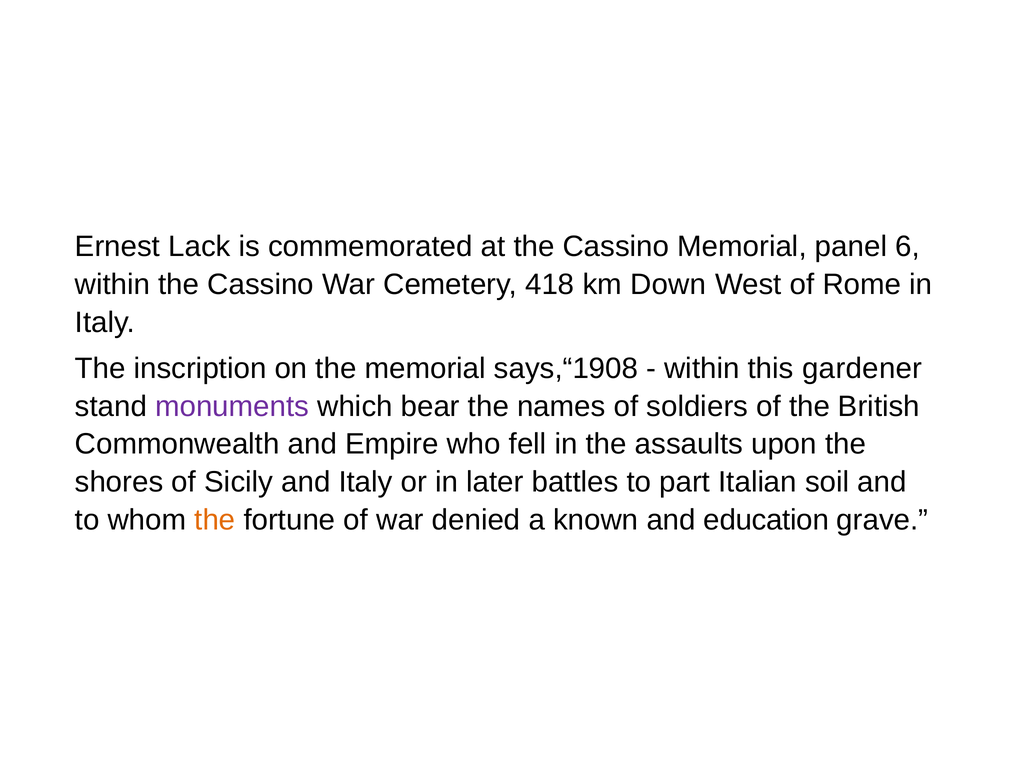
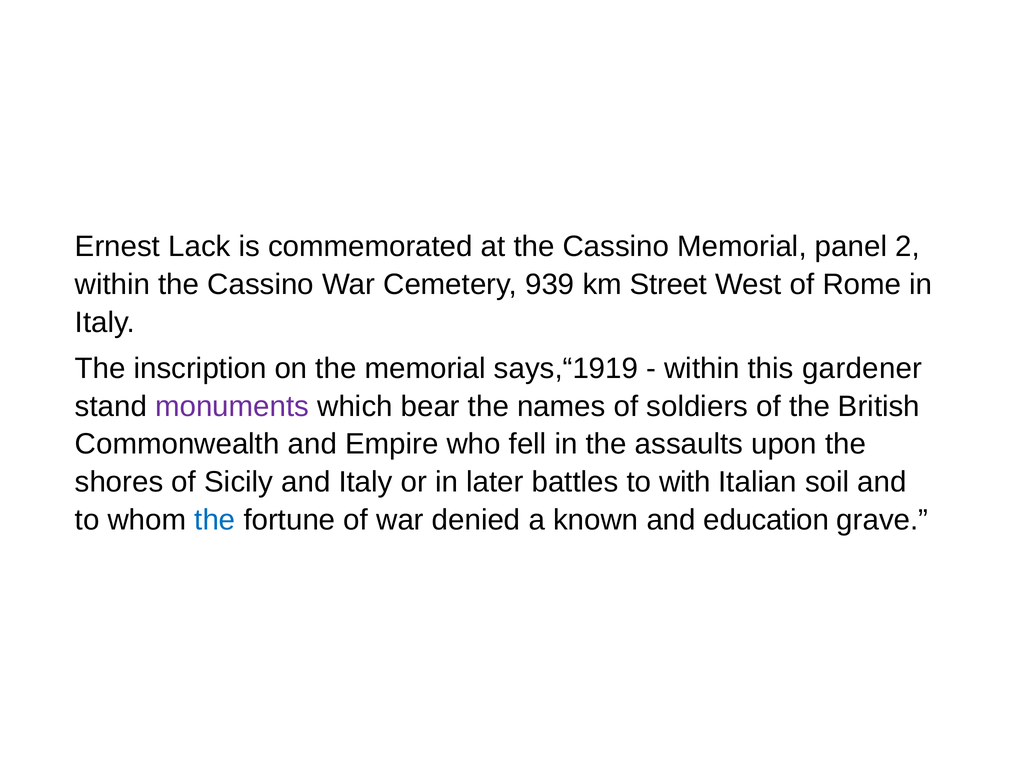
6: 6 -> 2 (907, 247)
418: 418 -> 939 (550, 285)
Down: Down -> Street (668, 285)
says,“1908: says,“1908 -> says,“1919 (566, 369)
part: part -> with (685, 482)
the colour: orange -> blue (215, 520)
